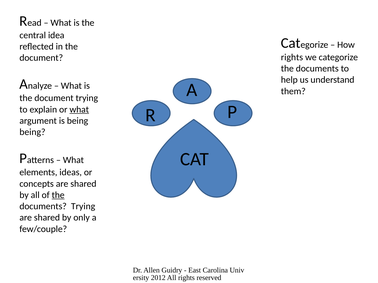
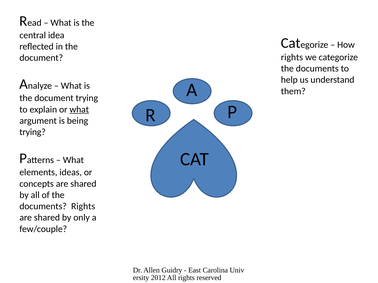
being: being -> trying (33, 132)
the underline: present -> none (58, 195)
documents Trying: Trying -> Rights (83, 207)
